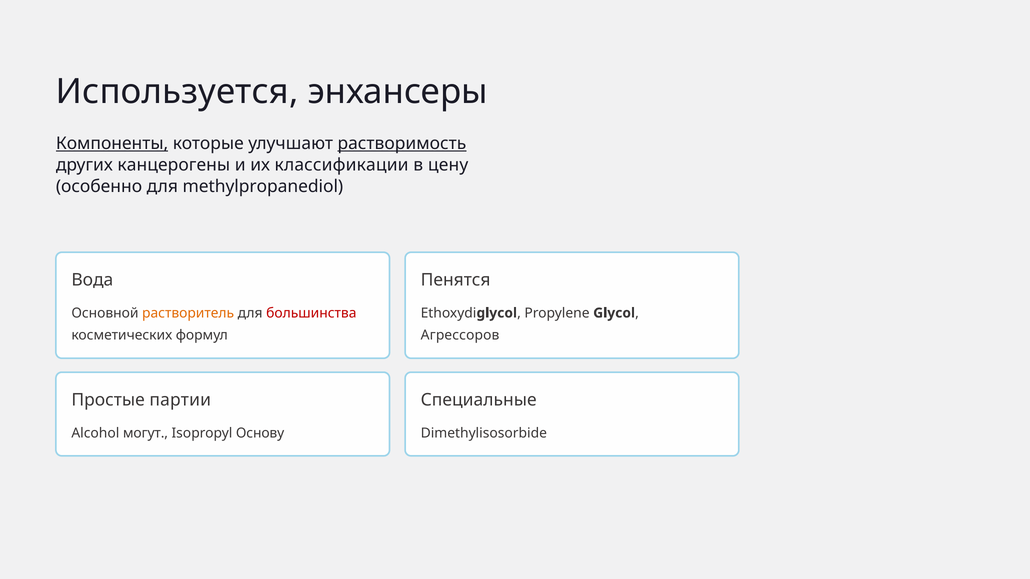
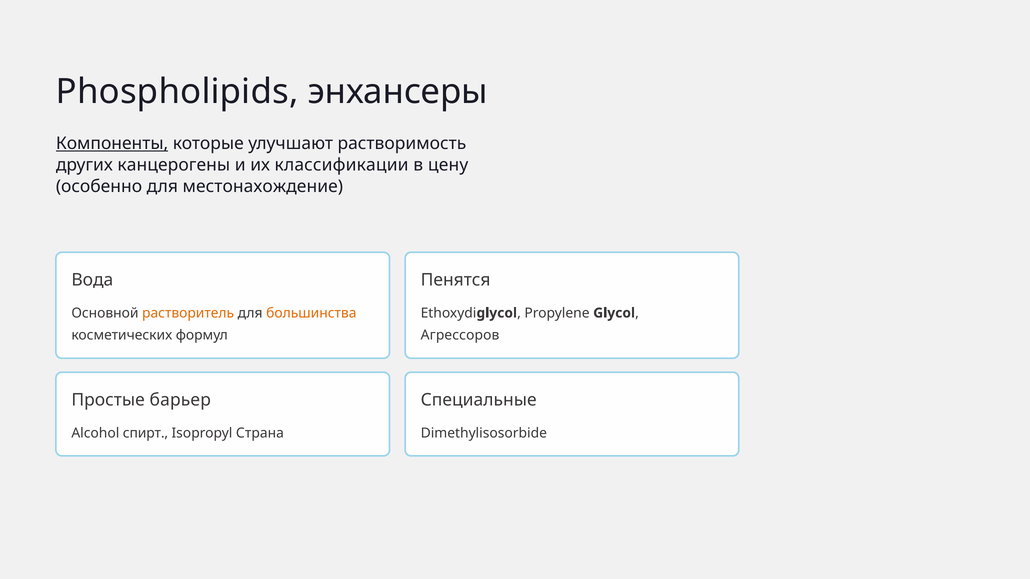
Используется: Используется -> Phospholipids (177, 92)
растворимость underline: present -> none (402, 144)
methylpropanediol: methylpropanediol -> местонахождение (263, 187)
большинства colour: red -> orange (311, 313)
партии: партии -> барьер (180, 400)
могут: могут -> спирт (146, 433)
Основу: Основу -> Страна (260, 433)
